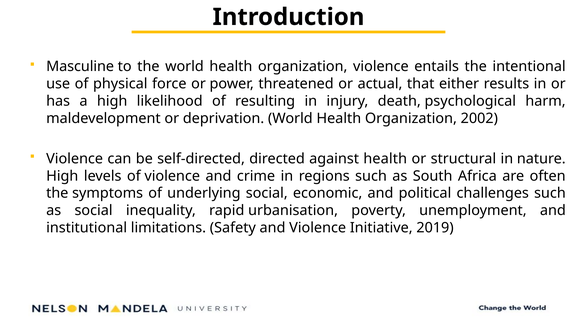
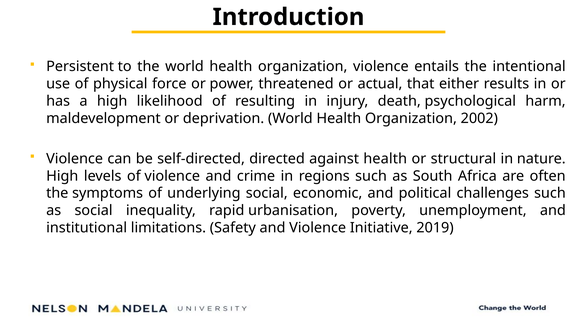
Masculine: Masculine -> Persistent (80, 67)
